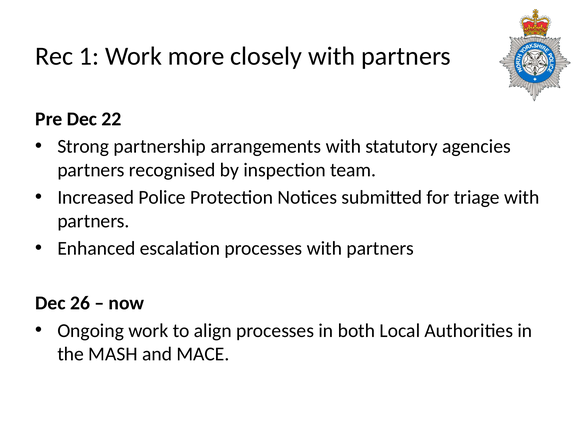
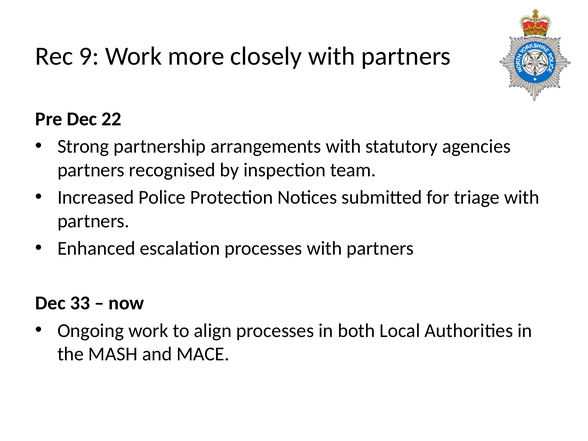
1: 1 -> 9 (89, 56)
26: 26 -> 33 (80, 303)
